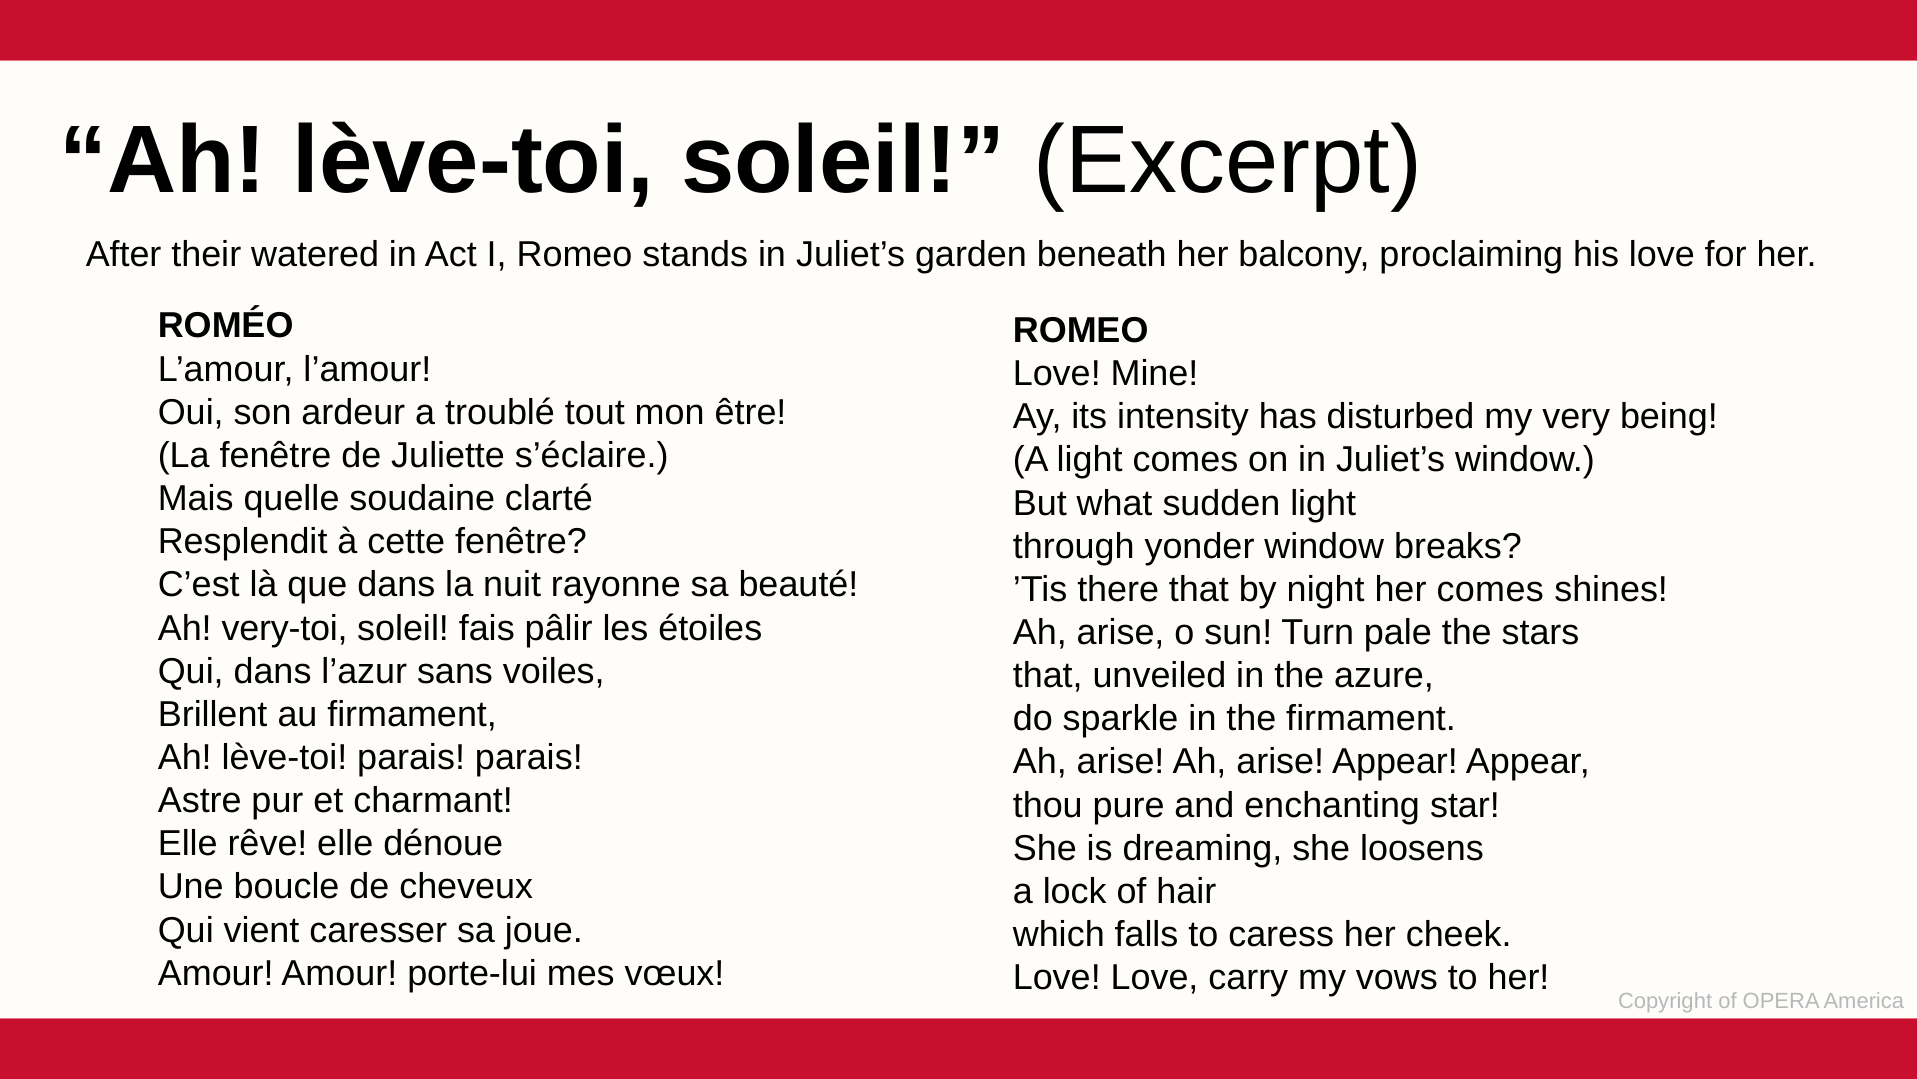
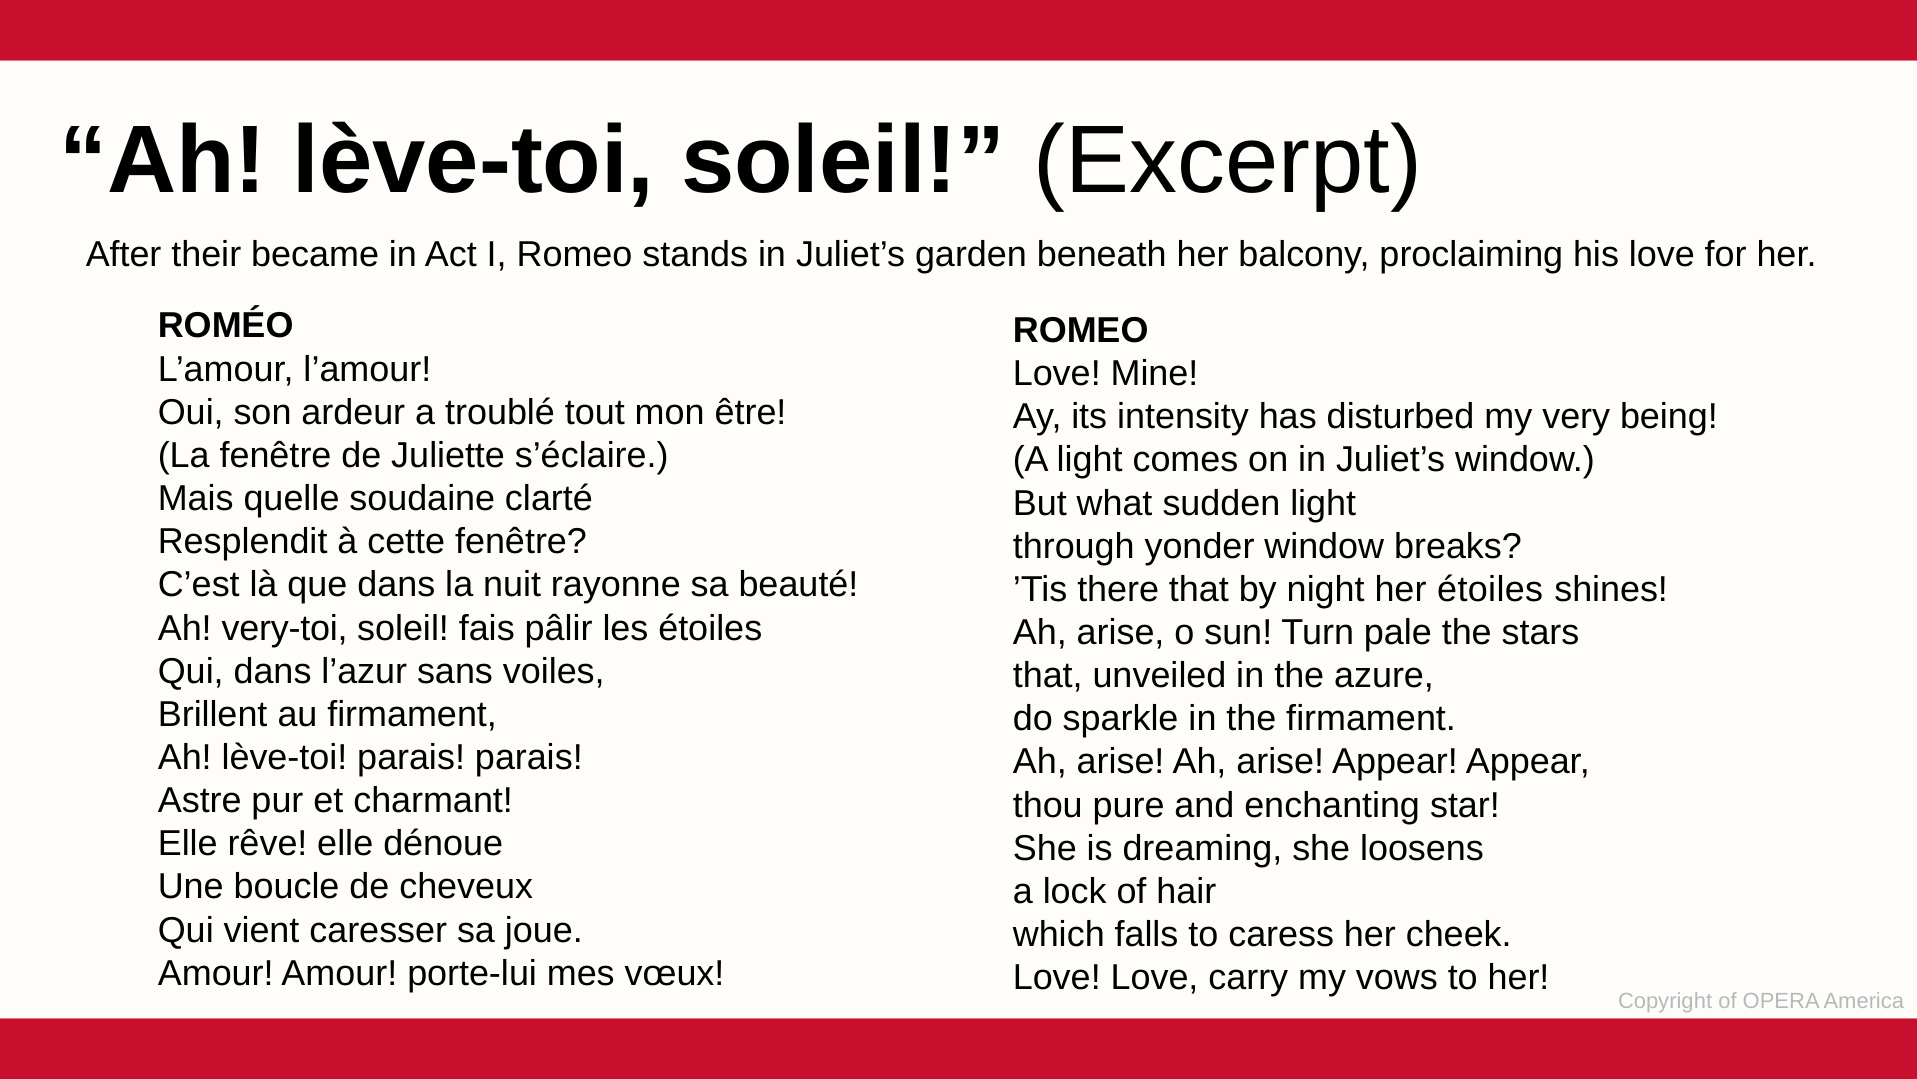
watered: watered -> became (315, 254)
her comes: comes -> étoiles (1490, 589)
